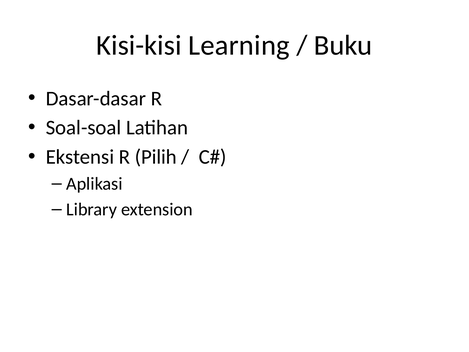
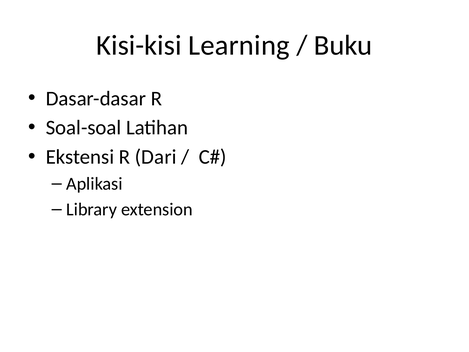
Pilih: Pilih -> Dari (156, 157)
